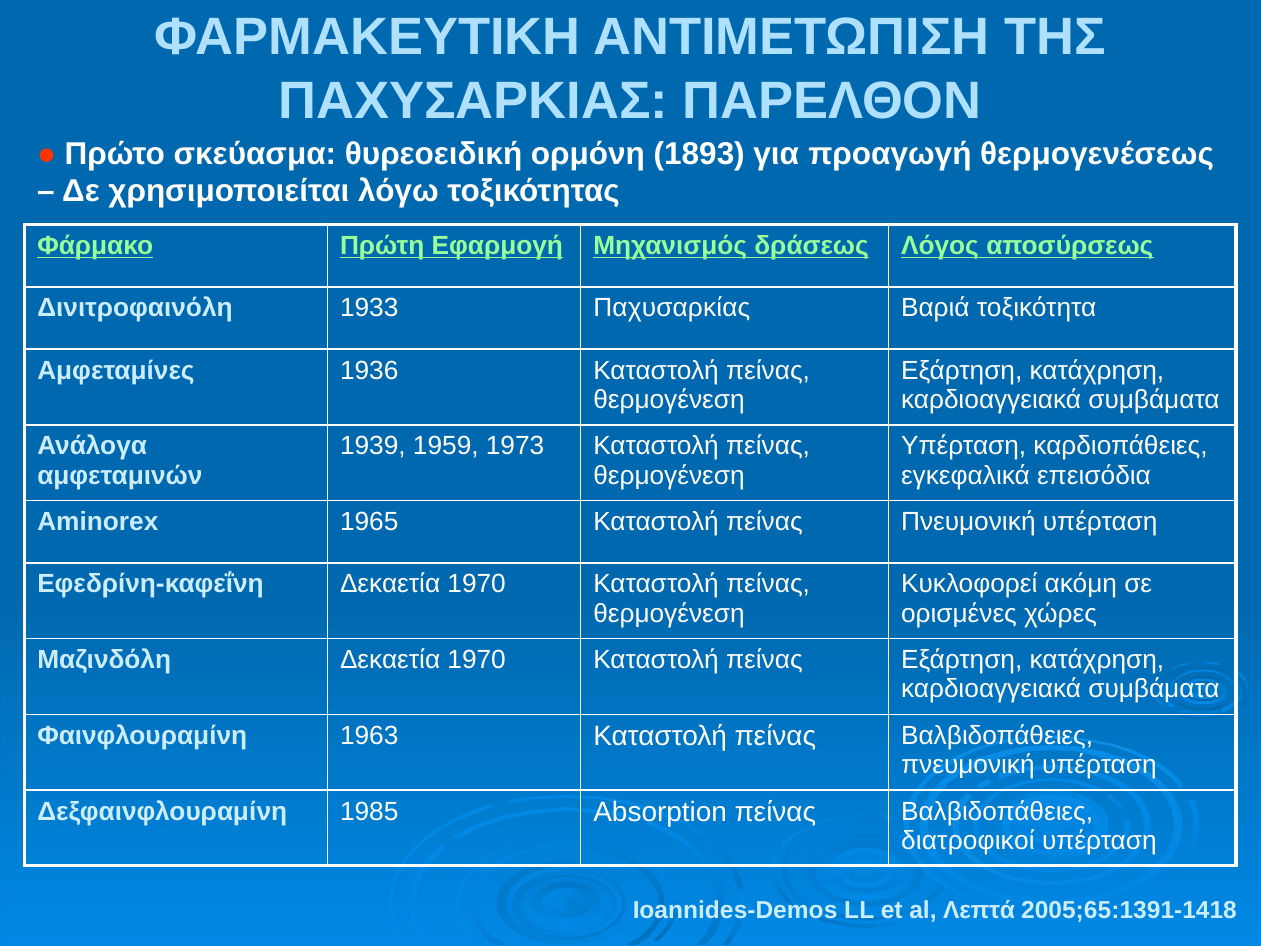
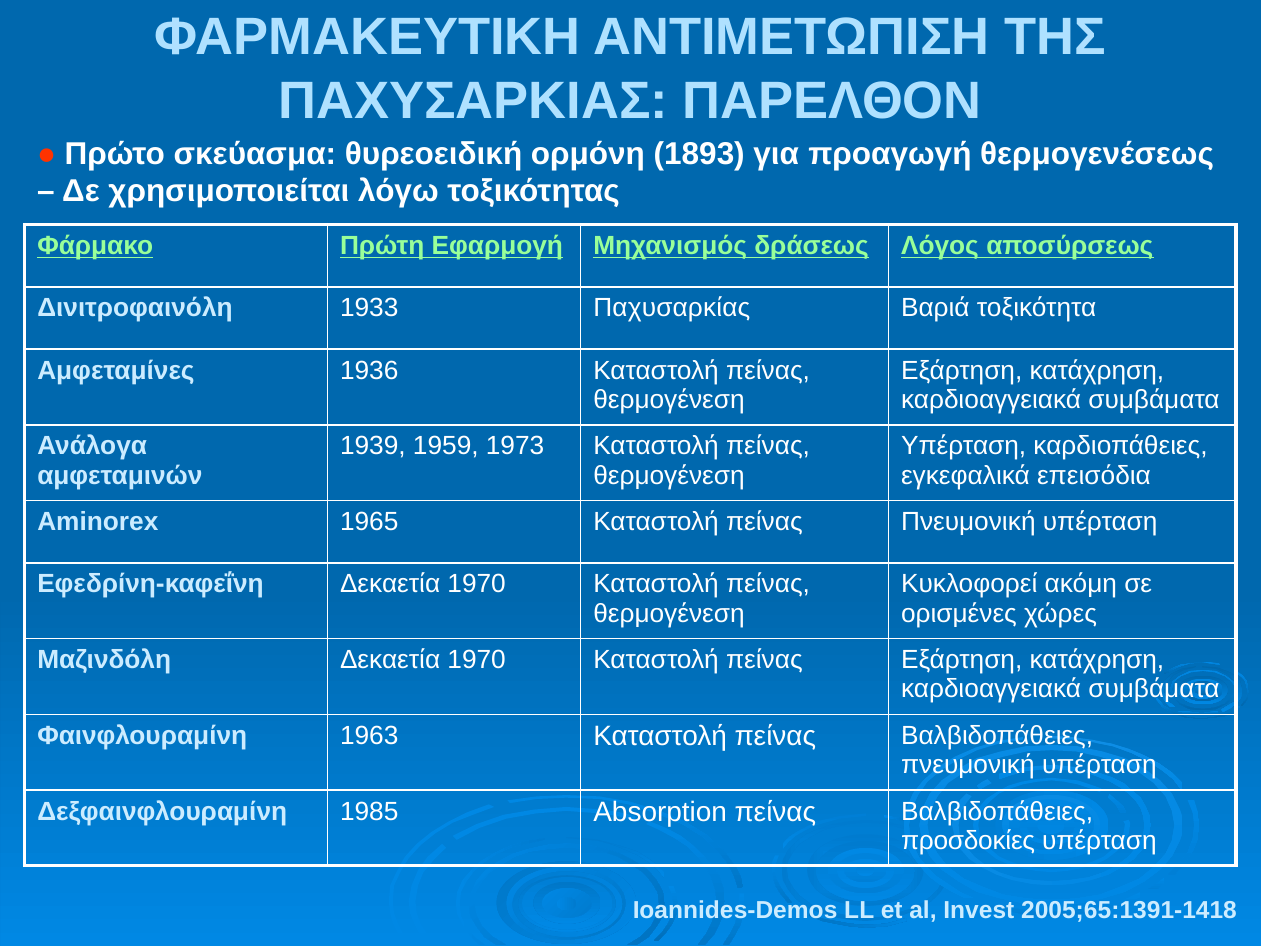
διατροφικοί: διατροφικοί -> προσδοκίες (968, 840)
Λεπτά: Λεπτά -> Invest (979, 910)
